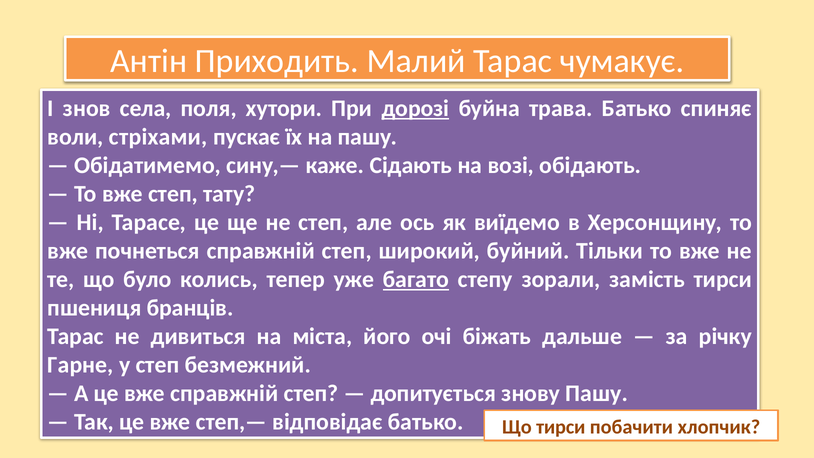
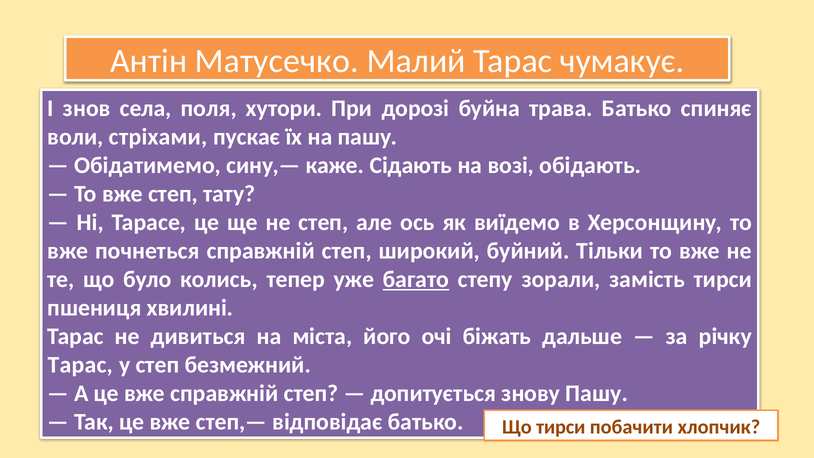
Приходить: Приходить -> Матусечко (277, 61)
дорозі underline: present -> none (415, 109)
бранців: бранців -> хвилині (190, 308)
Гарне: Гарне -> Тарас (80, 365)
